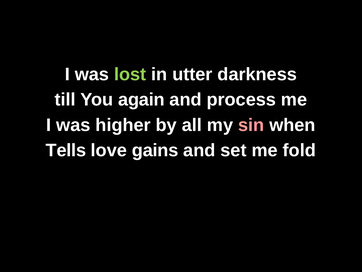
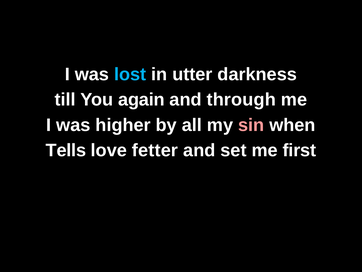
lost colour: light green -> light blue (130, 74)
process: process -> through (241, 100)
gains: gains -> fetter (155, 150)
fold: fold -> first (299, 150)
